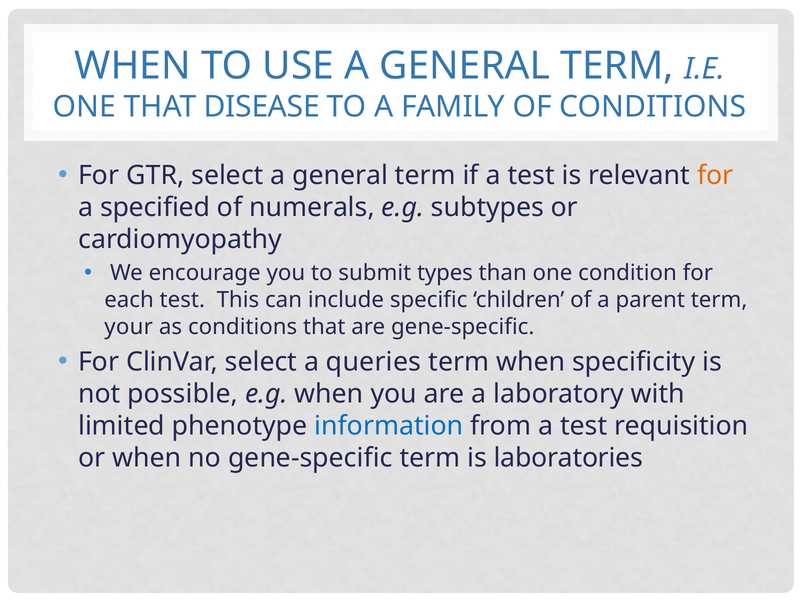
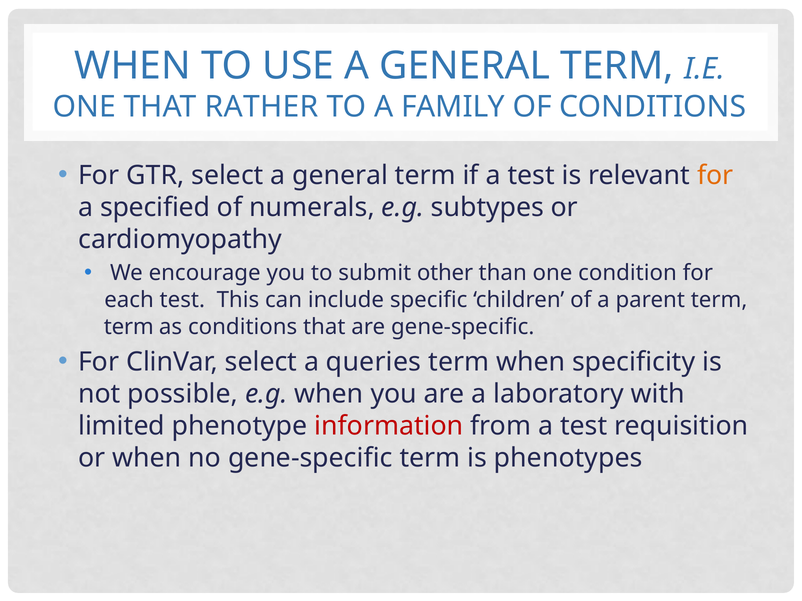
DISEASE: DISEASE -> RATHER (262, 107)
types: types -> other (445, 273)
your: your -> term (129, 327)
information colour: blue -> red (389, 426)
laboratories: laboratories -> phenotypes (568, 458)
